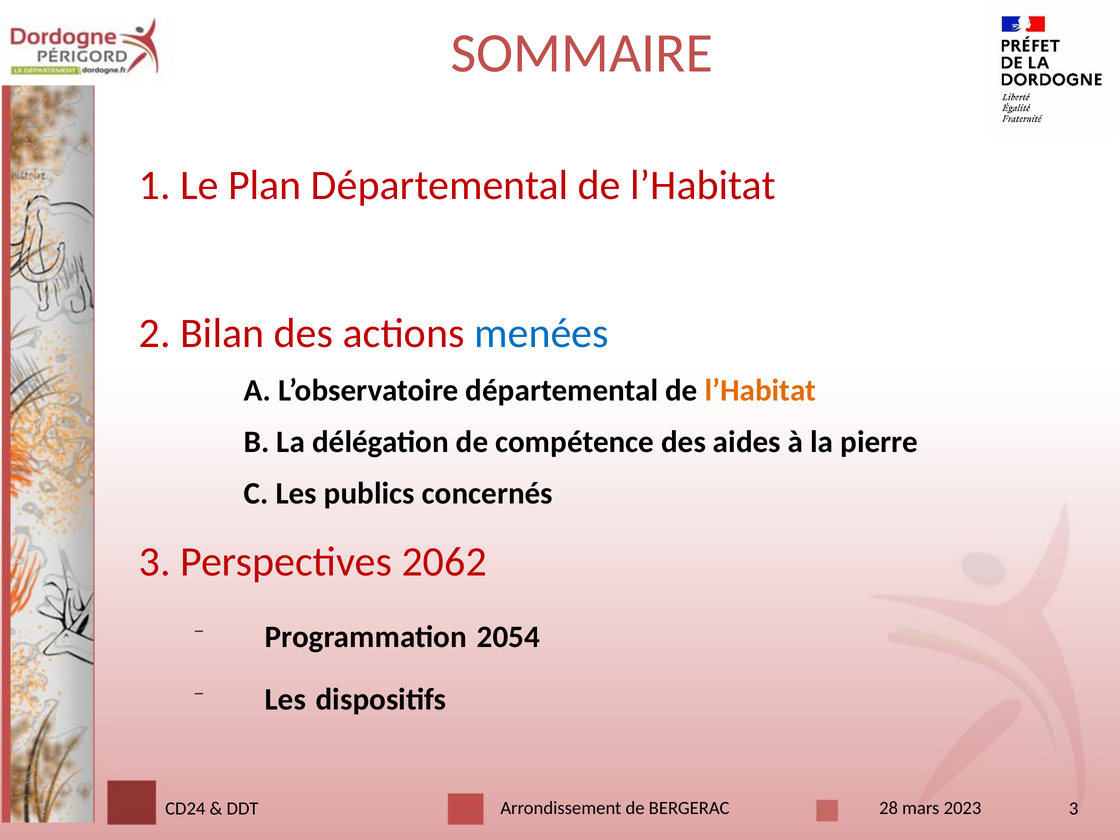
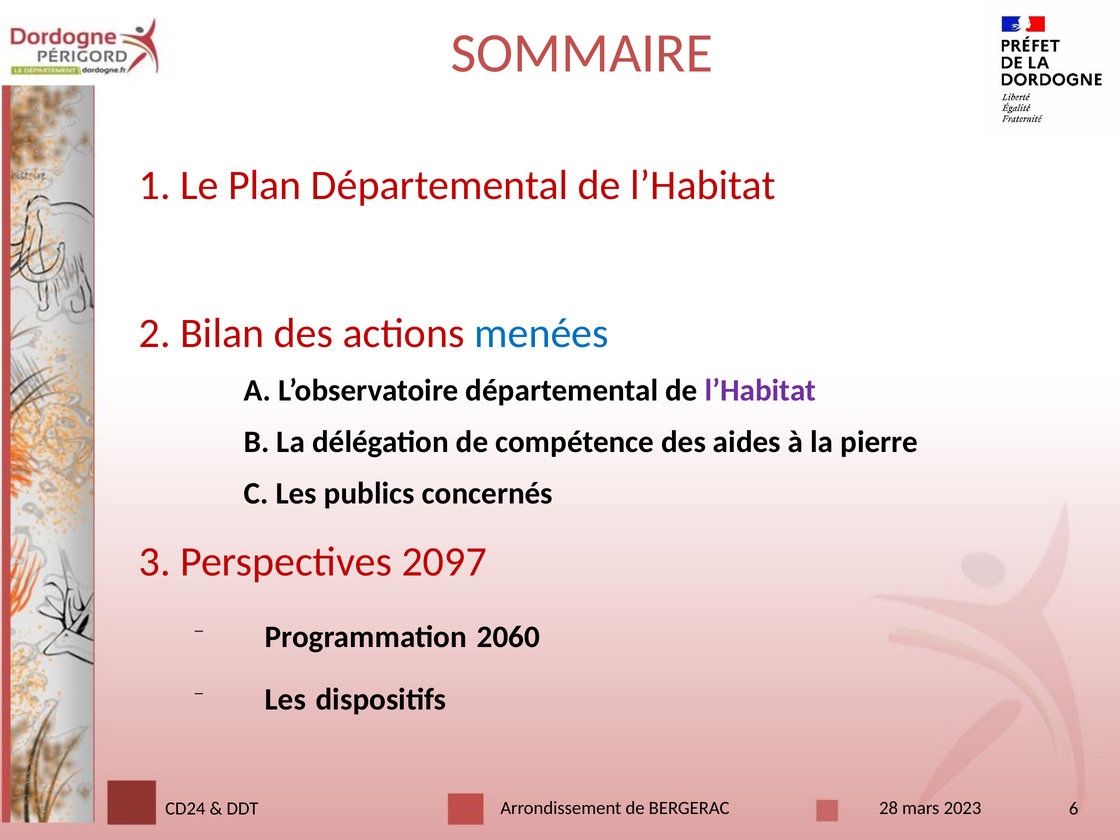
l’Habitat colour: orange -> purple (760, 391)
2062: 2062 -> 2097 (444, 562)
2054: 2054 -> 2060 (508, 637)
2023 3: 3 -> 6 (1074, 808)
